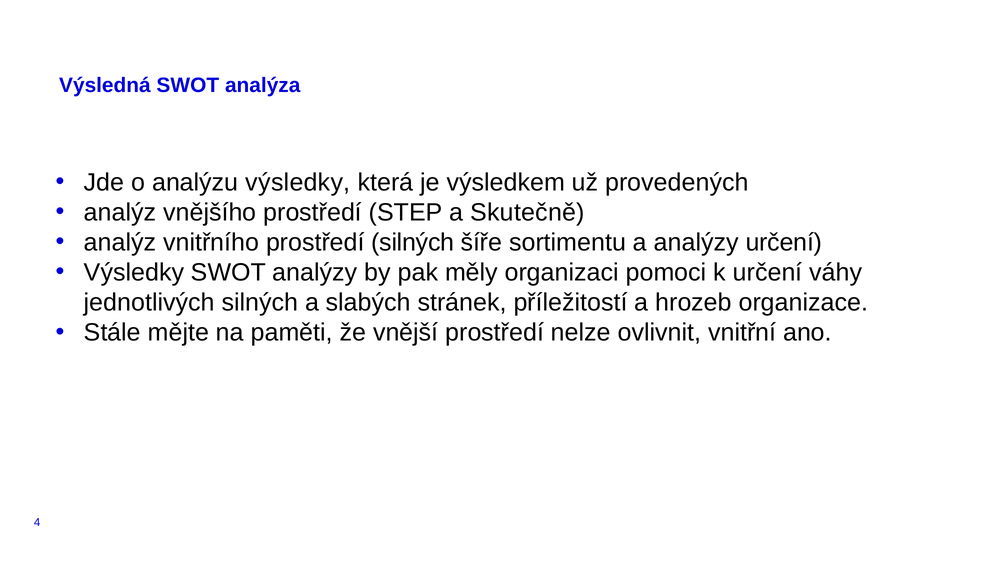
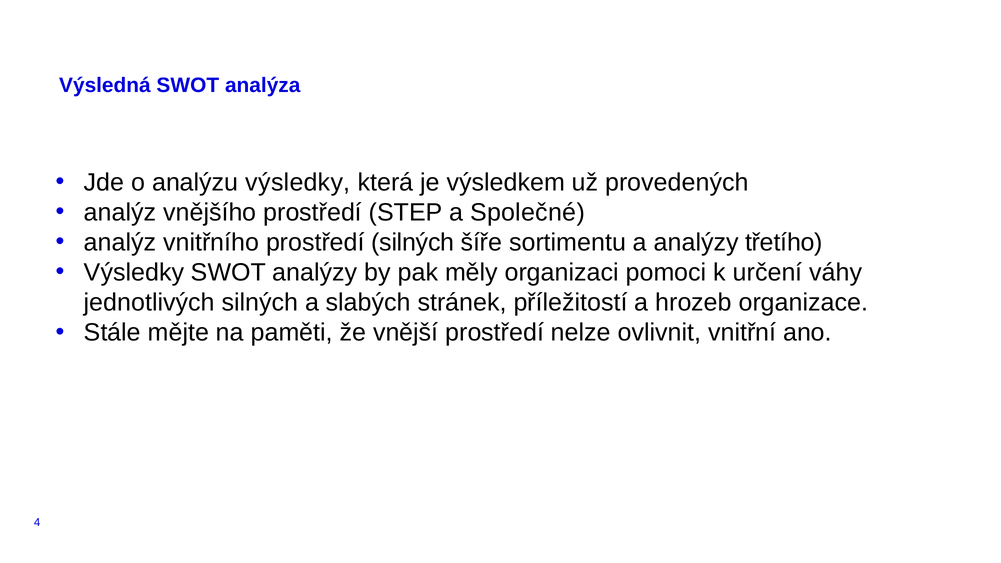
Skutečně: Skutečně -> Společné (527, 213)
analýzy určení: určení -> třetího (784, 243)
